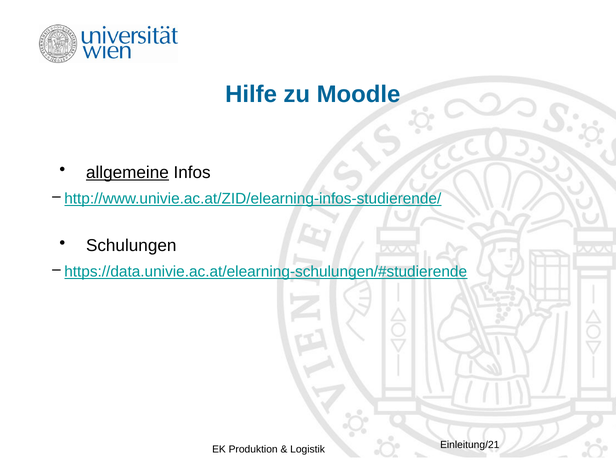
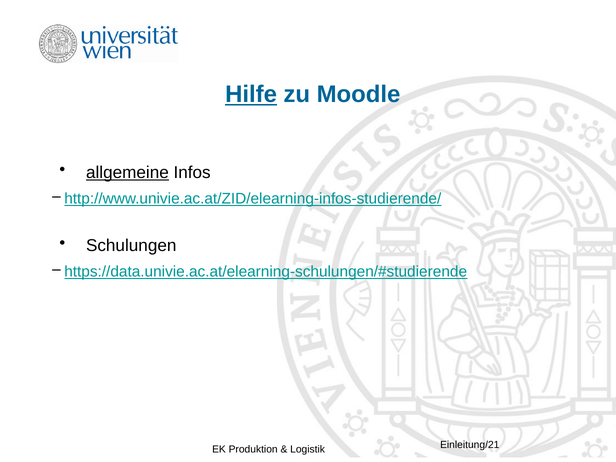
Hilfe underline: none -> present (251, 94)
